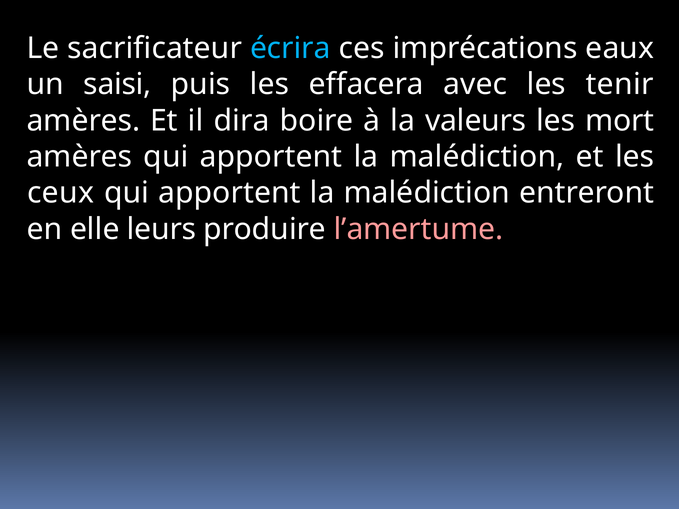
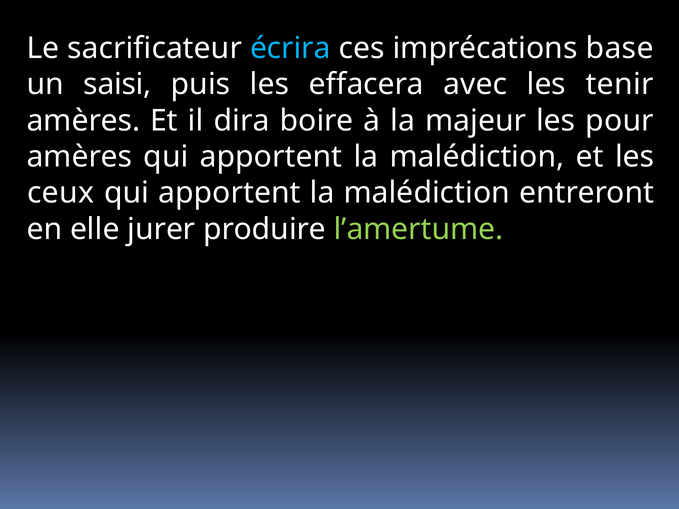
eaux: eaux -> base (620, 48)
valeurs: valeurs -> majeur (476, 121)
mort: mort -> pour (620, 121)
leurs: leurs -> jurer (161, 229)
l’amertume colour: pink -> light green (418, 229)
